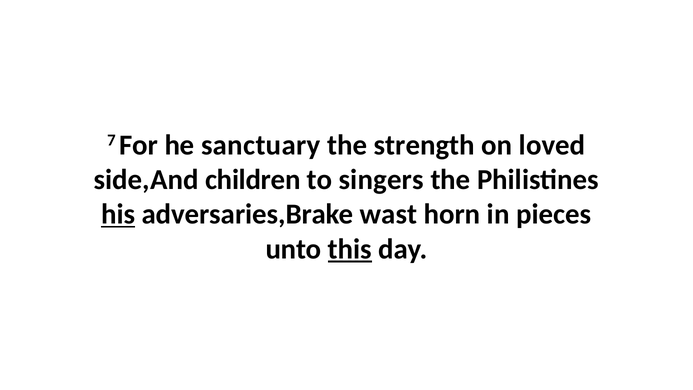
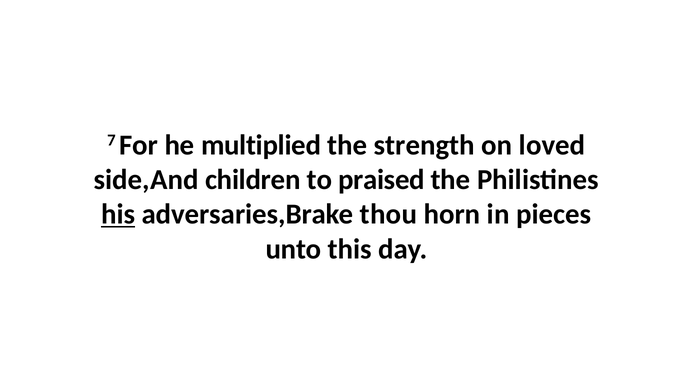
sanctuary: sanctuary -> multiplied (261, 145)
singers: singers -> praised (381, 180)
wast: wast -> thou (388, 214)
this underline: present -> none (350, 249)
